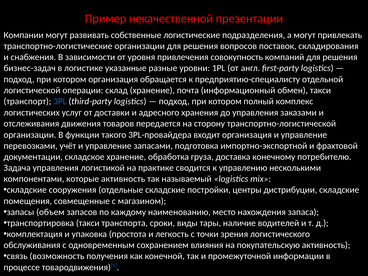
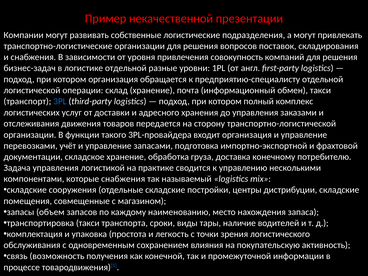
логистике указанные: указанные -> отдельной (126, 68)
которые активность: активность -> снабжения (123, 179)
